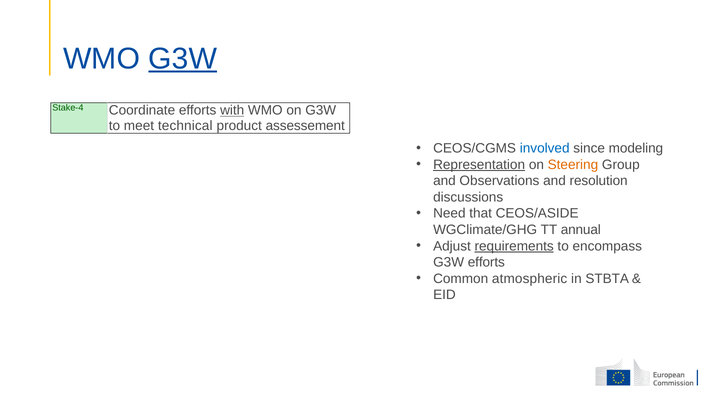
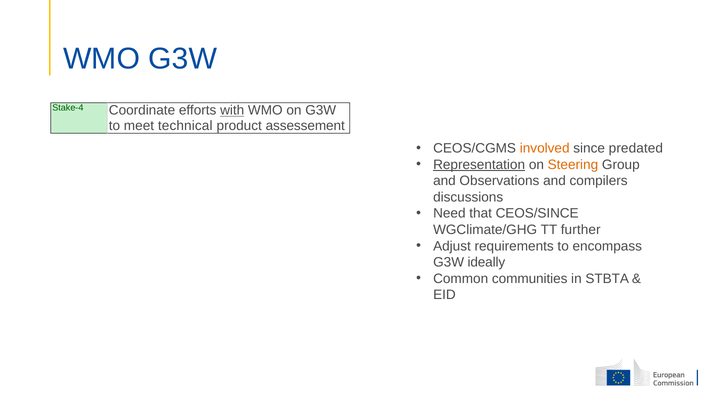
G3W underline: present -> none (183, 59)
involved colour: blue -> orange (545, 148)
modeling: modeling -> predated (636, 148)
resolution: resolution -> compilers (599, 181)
CEOS/ASIDE: CEOS/ASIDE -> CEOS/SINCE (537, 214)
annual: annual -> further (581, 230)
requirements underline: present -> none (514, 246)
G3W efforts: efforts -> ideally (486, 262)
atmospheric: atmospheric -> communities (530, 279)
